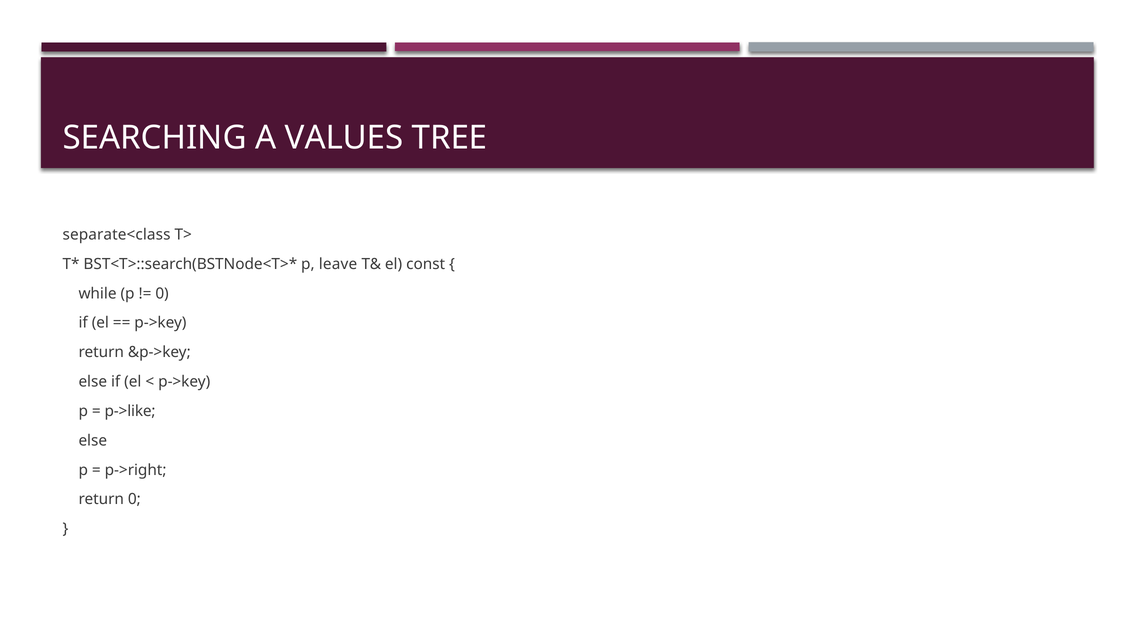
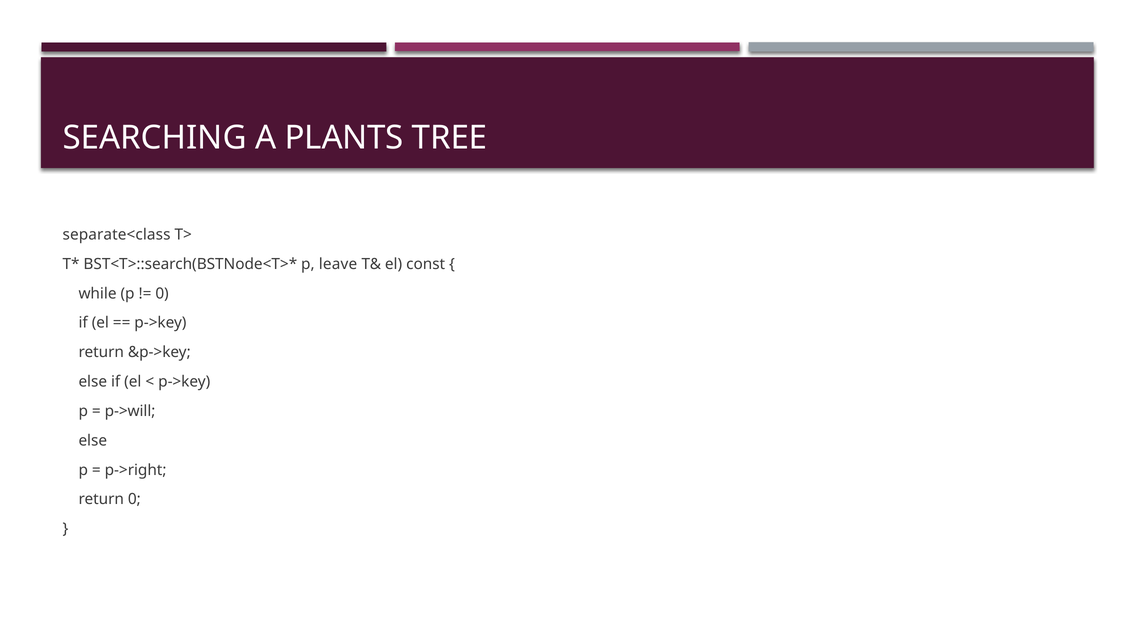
VALUES: VALUES -> PLANTS (344, 138)
p->like: p->like -> p->will (130, 411)
